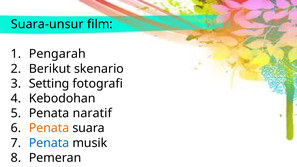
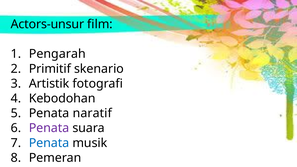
Suara-unsur: Suara-unsur -> Actors-unsur (47, 24)
Berikut: Berikut -> Primitif (50, 69)
Setting: Setting -> Artistik (49, 84)
Penata colour: orange -> purple (49, 128)
